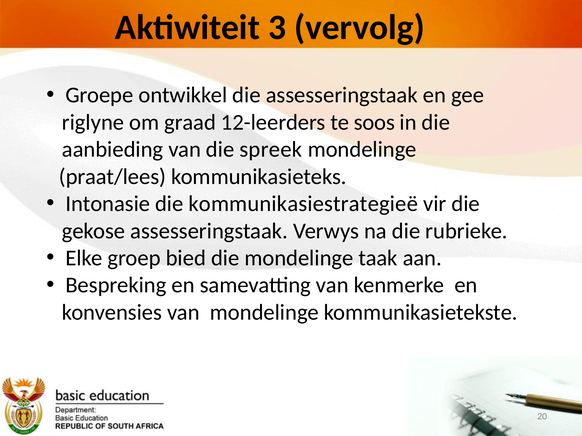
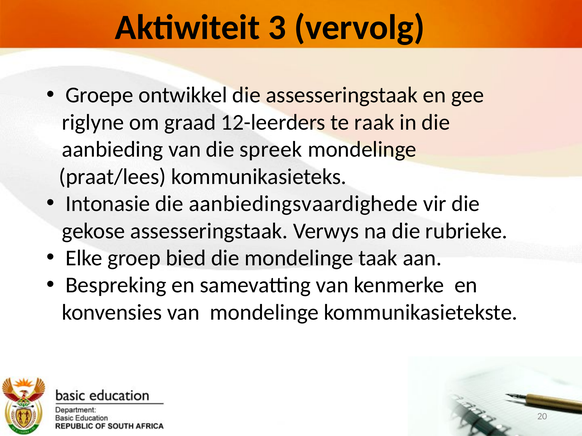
soos: soos -> raak (374, 122)
kommunikasiestrategieë: kommunikasiestrategieë -> aanbiedingsvaardighede (303, 204)
